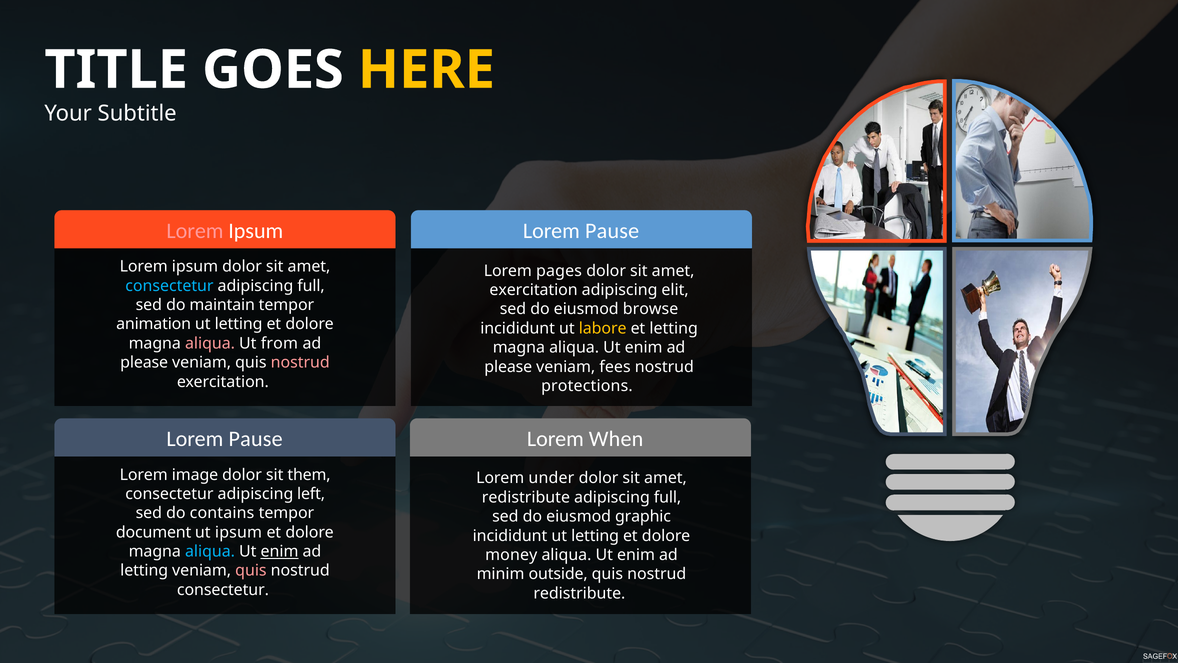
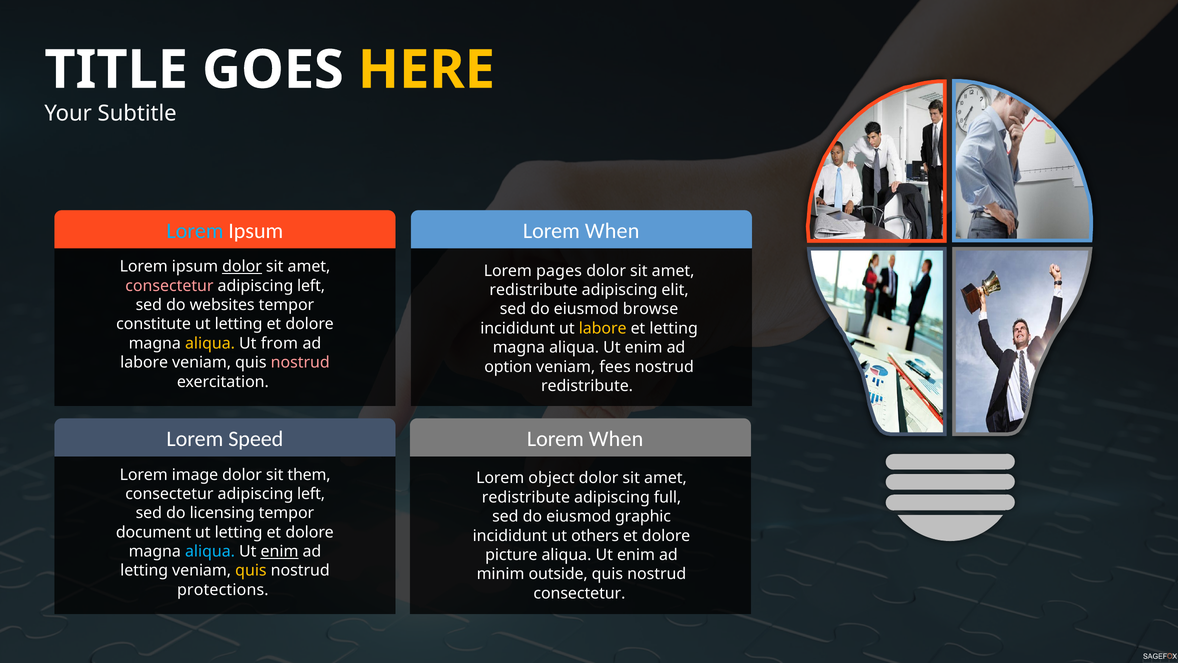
Lorem colour: pink -> light blue (195, 231)
Pause: Pause -> When (612, 231)
dolor underline: none -> present (242, 267)
consectetur colour: light blue -> pink (169, 286)
full: full -> left (311, 286)
exercitation: exercitation -> redistribute (534, 290)
maintain: maintain -> websites (222, 305)
animation: animation -> constitute (154, 324)
aliqua colour: pink -> yellow (210, 343)
please: please -> labore (144, 362)
please: please -> option (508, 367)
protections: protections -> redistribute (587, 386)
Pause: Pause -> Speed (256, 439)
under: under -> object (551, 478)
contains: contains -> licensing (222, 513)
ipsum: ipsum -> letting (239, 532)
incididunt ut letting: letting -> others (595, 535)
money: money -> picture (511, 555)
quis colour: pink -> yellow (251, 570)
consectetur: consectetur -> protections (223, 590)
redistribute: redistribute -> consectetur (579, 593)
